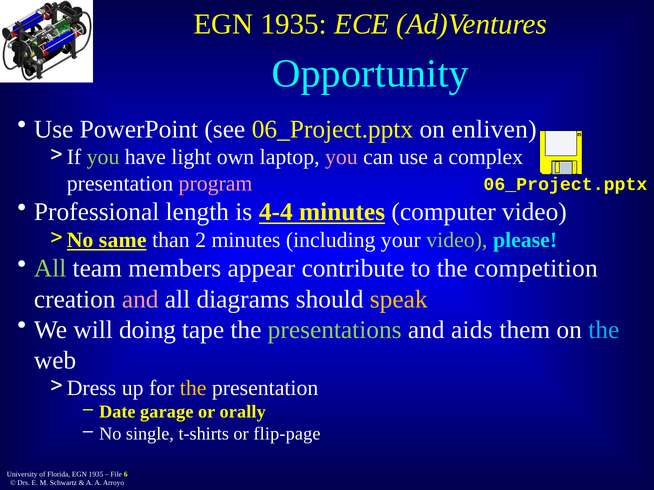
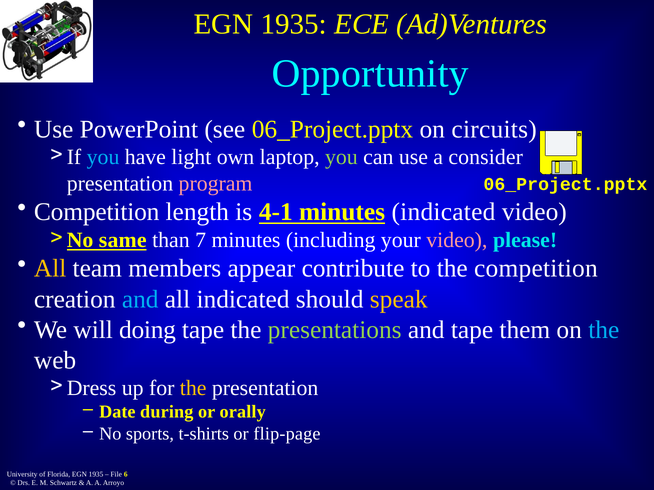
enliven: enliven -> circuits (494, 129)
you colour: light green -> light blue (103, 157)
you colour: pink -> light green (341, 157)
complex: complex -> consider (486, 157)
Professional: Professional -> Competition (97, 212)
4-4: 4-4 -> 4-1 (276, 212)
minutes computer: computer -> indicated (443, 212)
2: 2 -> 7 (201, 240)
video colour: light green -> pink (457, 240)
All colour: light green -> yellow (50, 269)
and colour: pink -> light blue (140, 299)
all diagrams: diagrams -> indicated (243, 299)
and aids: aids -> tape (472, 330)
garage: garage -> during (167, 412)
single: single -> sports (150, 434)
